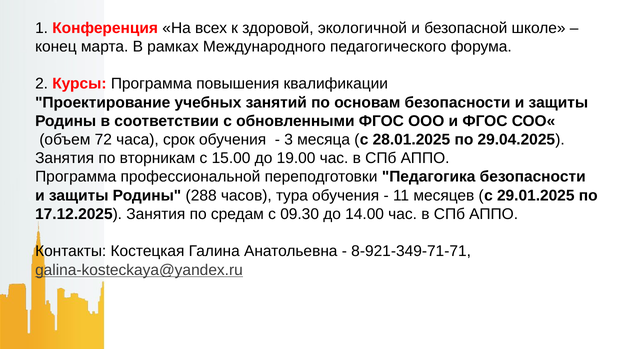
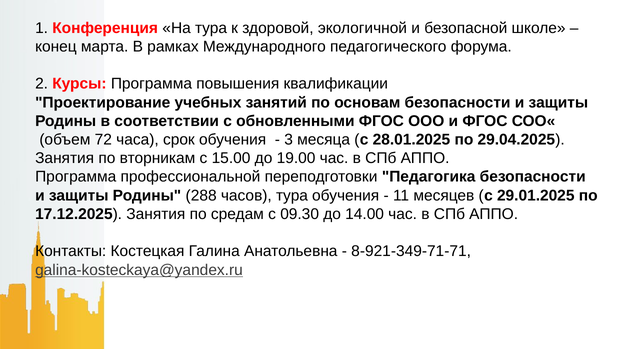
На всех: всех -> тура (211, 28)
